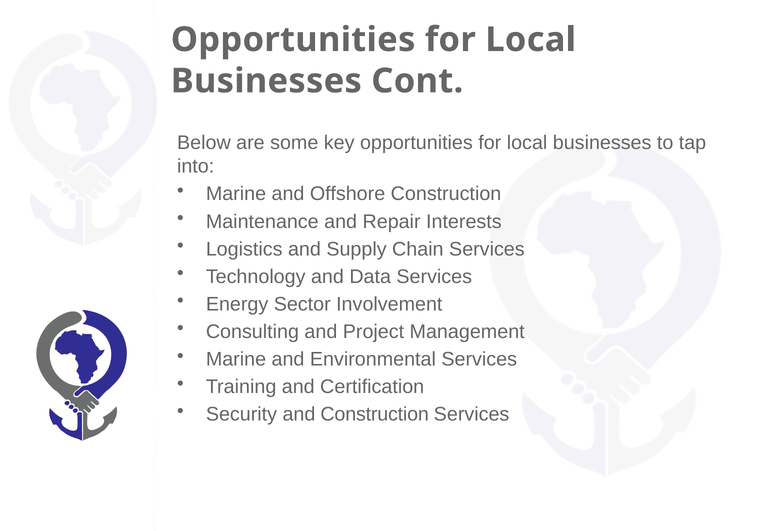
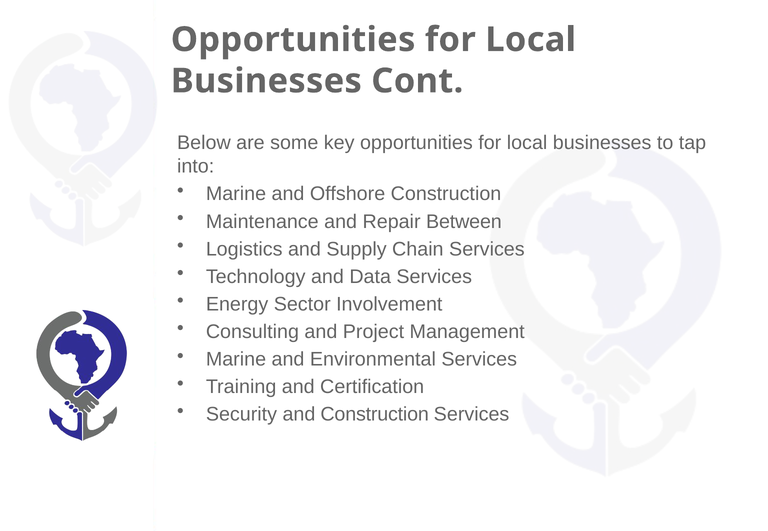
Interests: Interests -> Between (464, 222)
